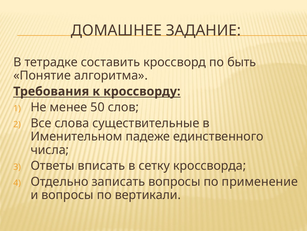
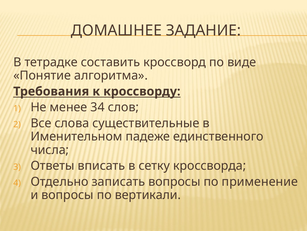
быть: быть -> виде (242, 62)
50: 50 -> 34 (98, 107)
